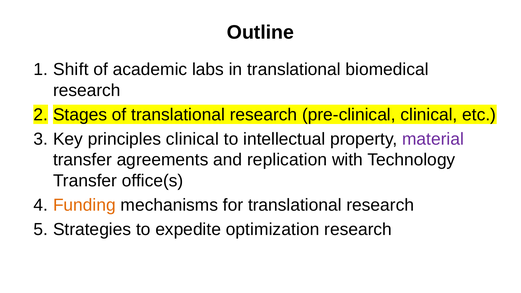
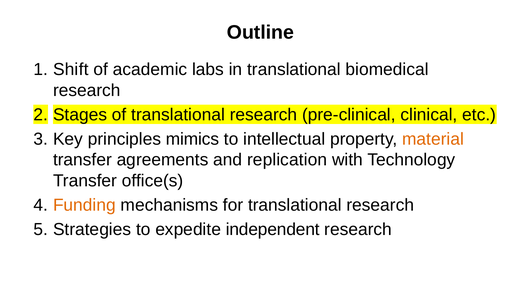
principles clinical: clinical -> mimics (193, 139)
material colour: purple -> orange (433, 139)
optimization: optimization -> independent (273, 229)
